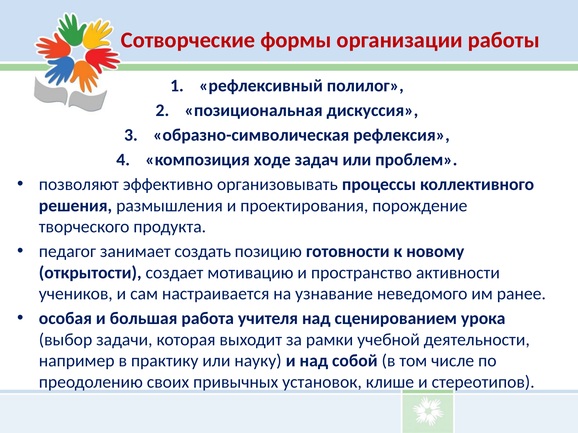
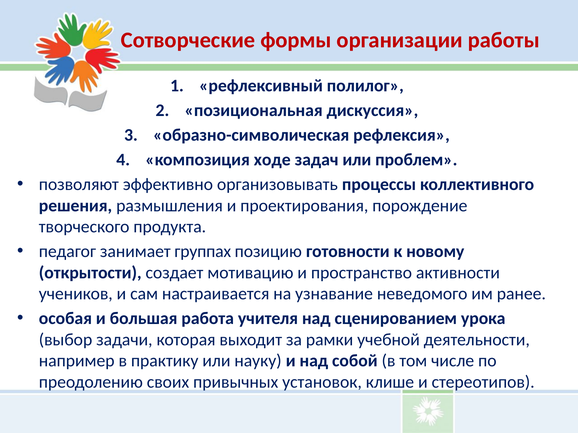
создать: создать -> группах (203, 252)
